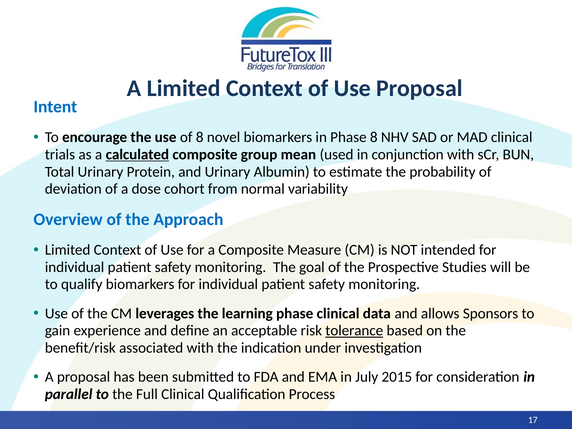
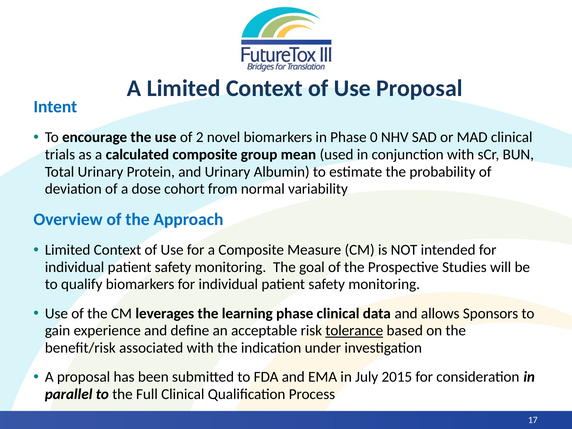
of 8: 8 -> 2 (200, 137)
Phase 8: 8 -> 0 (374, 137)
calculated underline: present -> none (137, 154)
